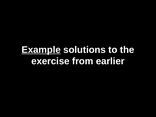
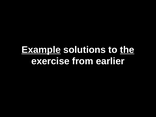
the underline: none -> present (127, 50)
